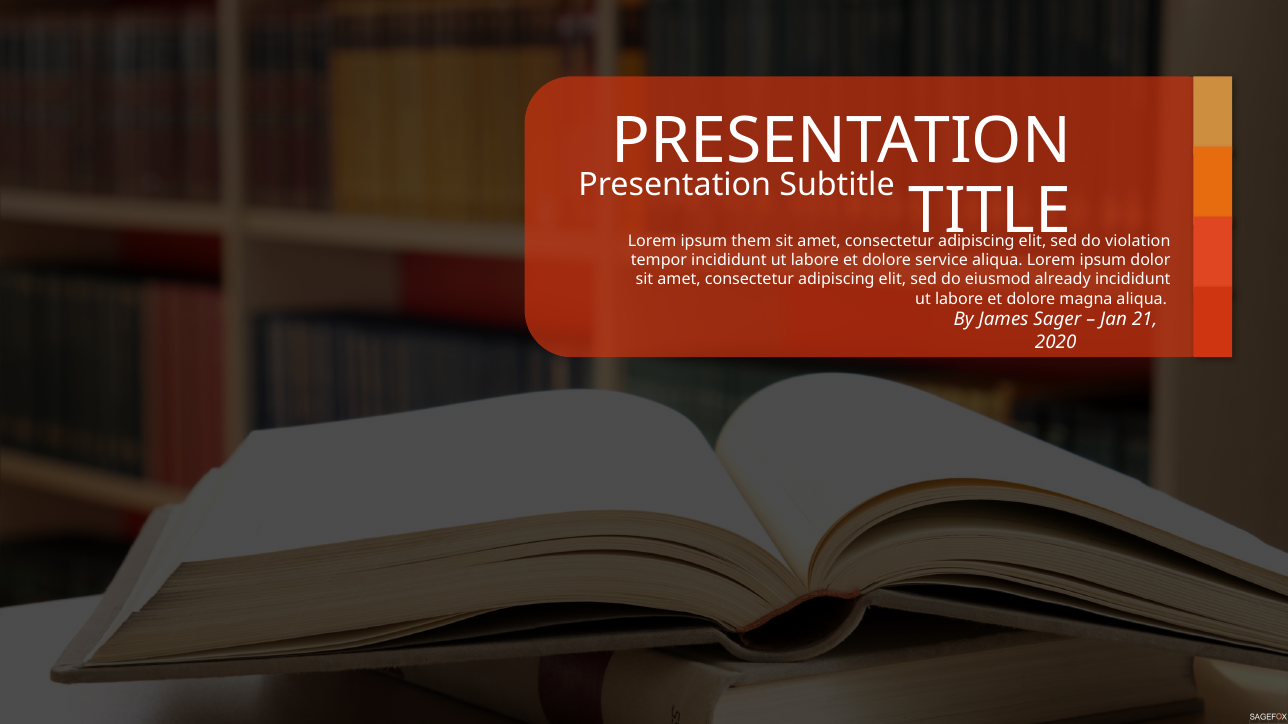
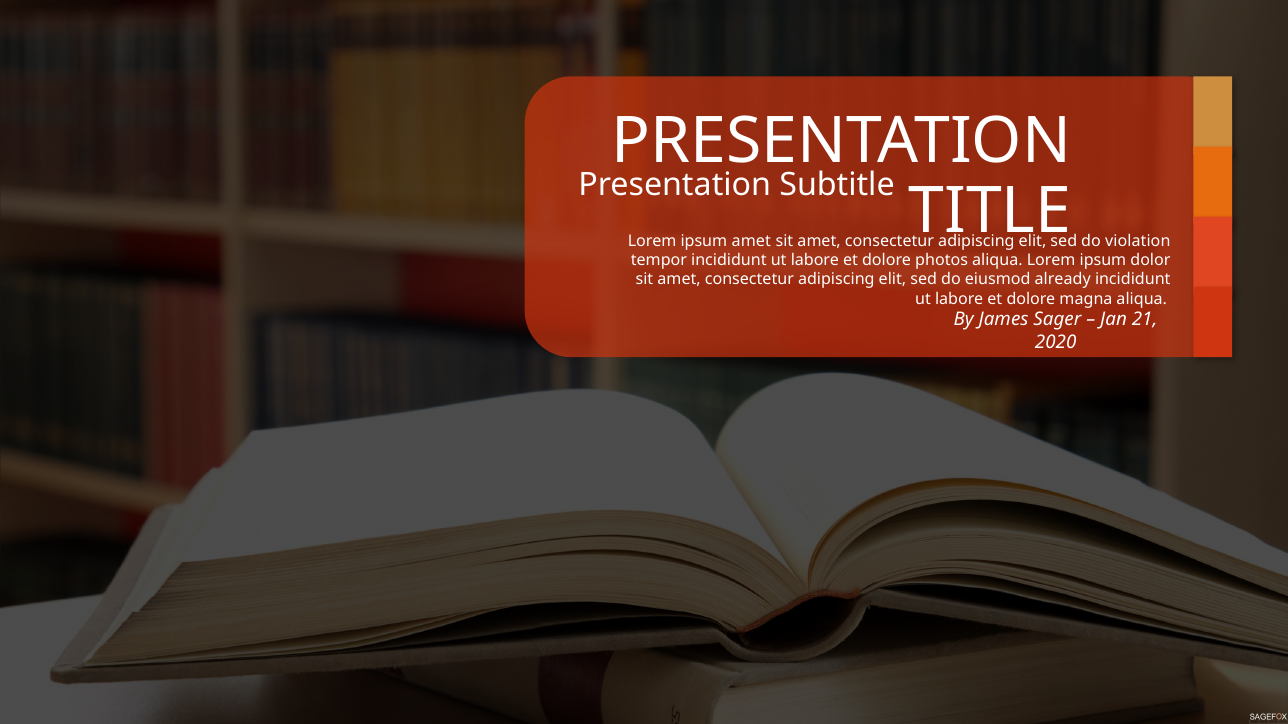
ipsum them: them -> amet (751, 241)
service: service -> photos (942, 260)
